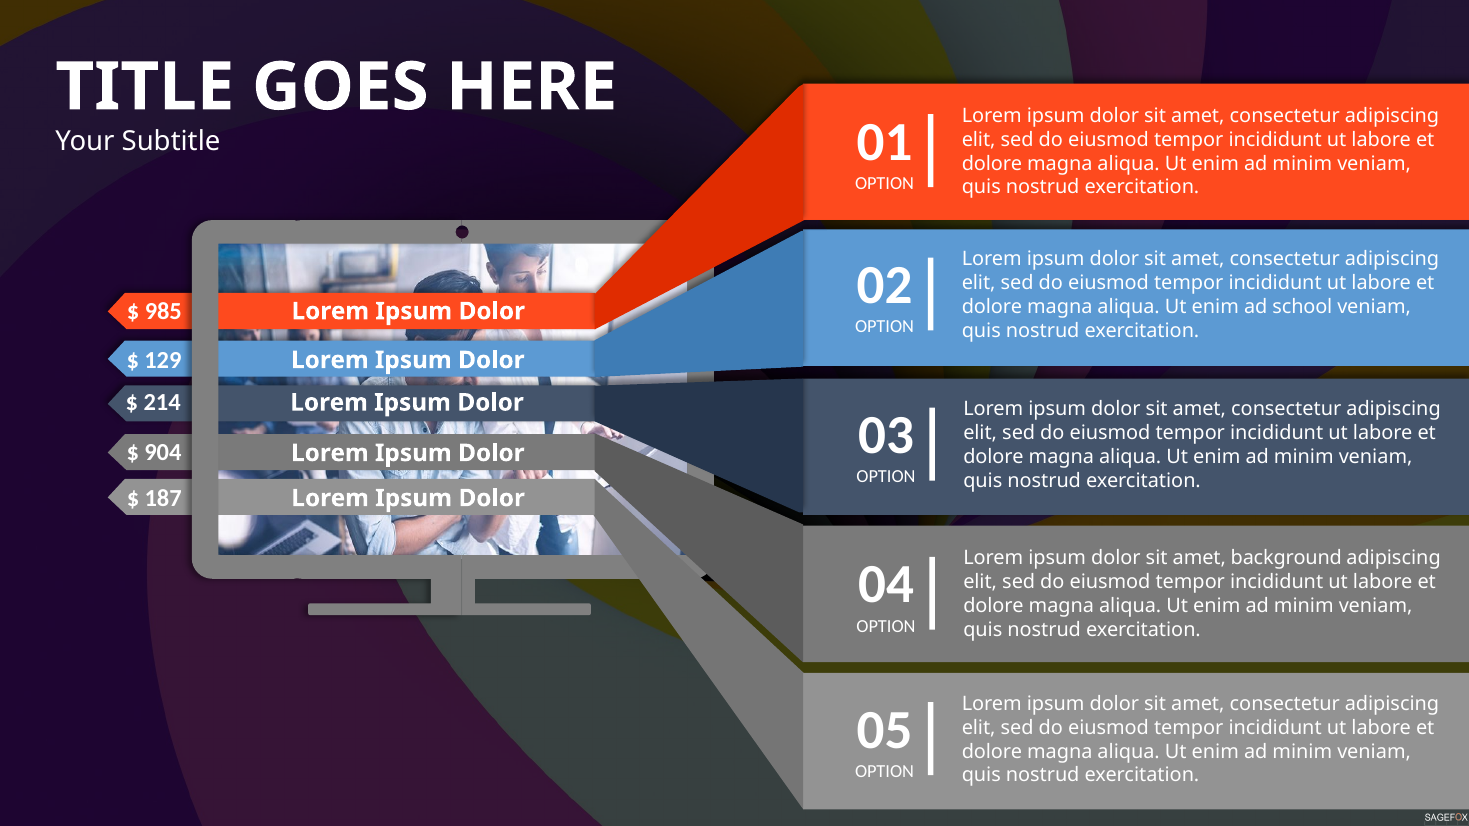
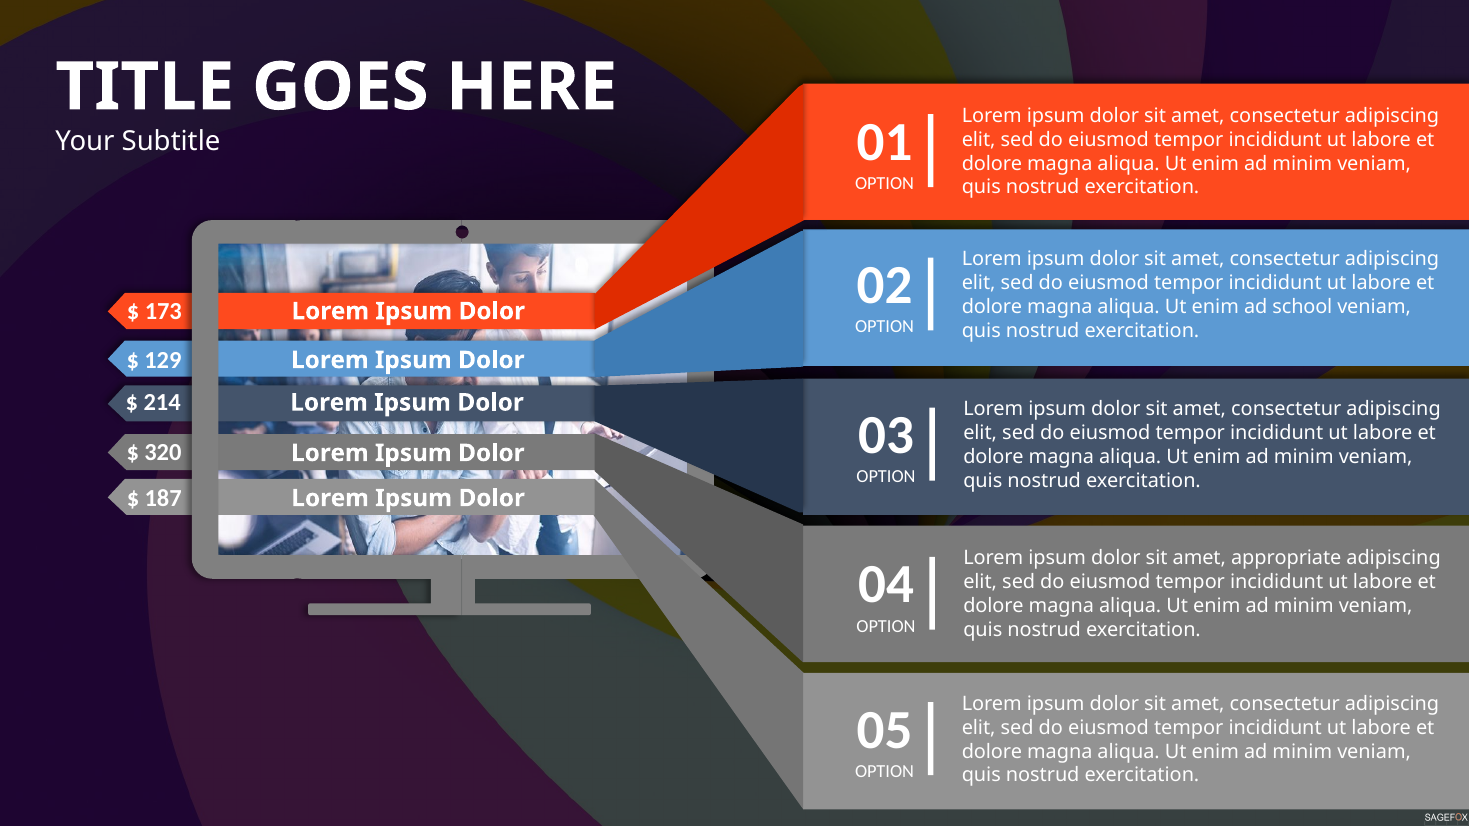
985: 985 -> 173 (163, 311)
904: 904 -> 320 (163, 453)
background: background -> appropriate (1286, 559)
